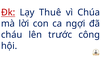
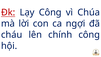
Lạy Thuê: Thuê -> Công (50, 12)
trước: trước -> chính (60, 35)
